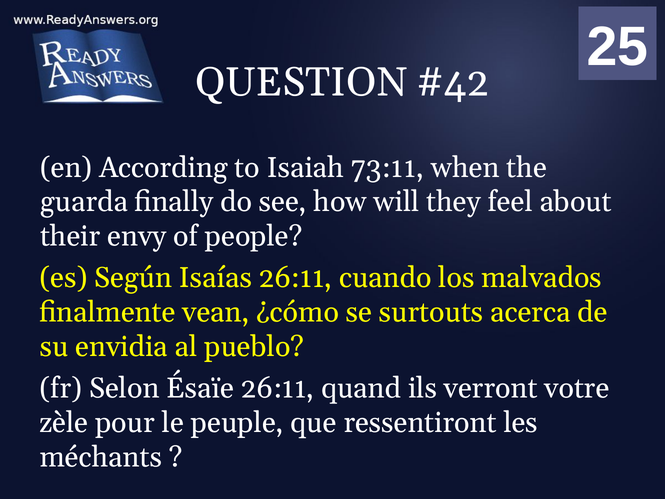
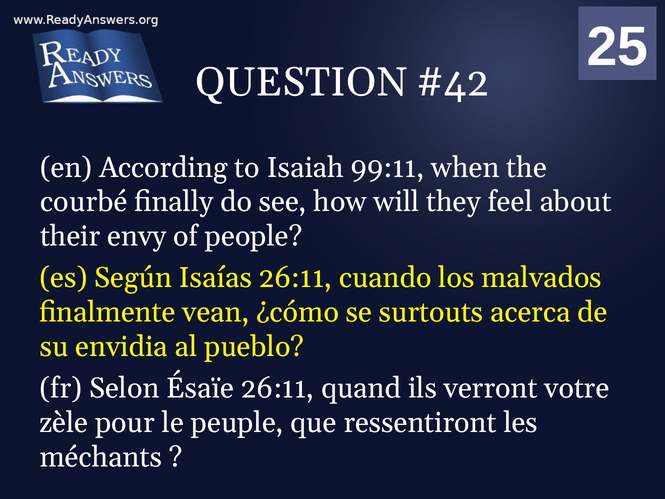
73:11: 73:11 -> 99:11 (388, 168)
guarda: guarda -> courbé (84, 202)
